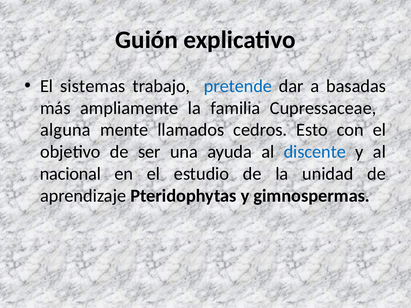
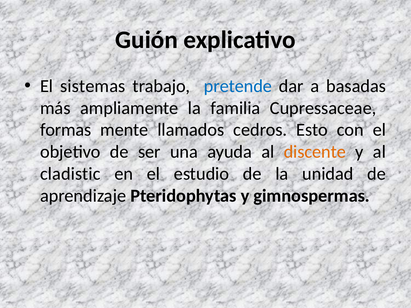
alguna: alguna -> formas (66, 130)
discente colour: blue -> orange (315, 152)
nacional: nacional -> cladistic (70, 174)
